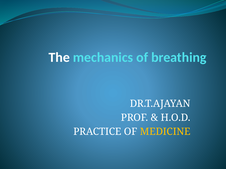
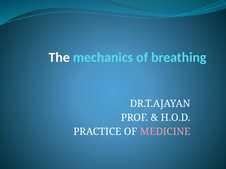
MEDICINE colour: yellow -> pink (165, 132)
